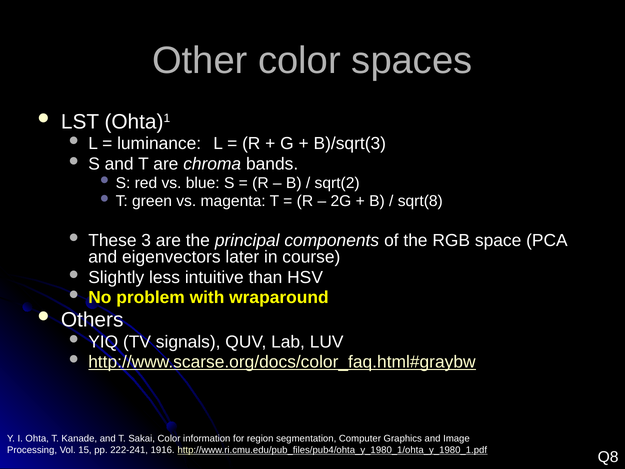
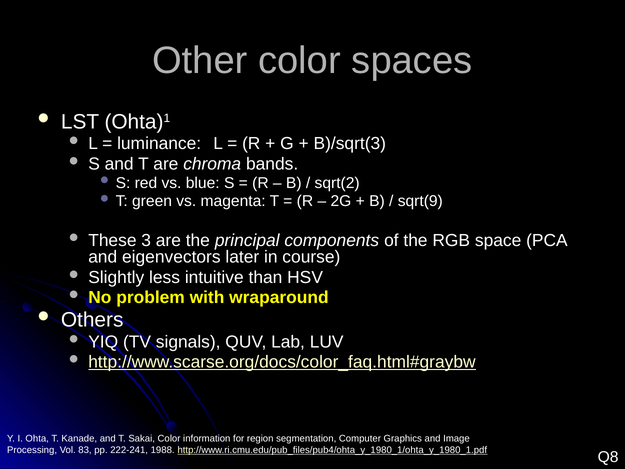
sqrt(8: sqrt(8 -> sqrt(9 (420, 201)
15: 15 -> 83 (85, 450)
1916: 1916 -> 1988 (163, 450)
